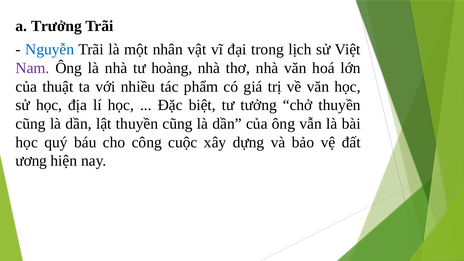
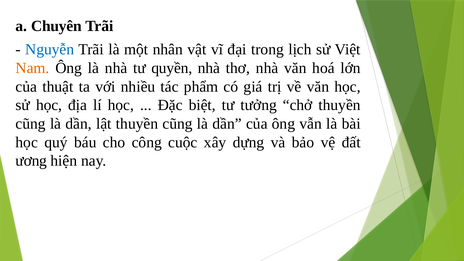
Trưởng: Trưởng -> Chuyên (56, 26)
Nam colour: purple -> orange (33, 68)
hoàng: hoàng -> quyền (172, 68)
